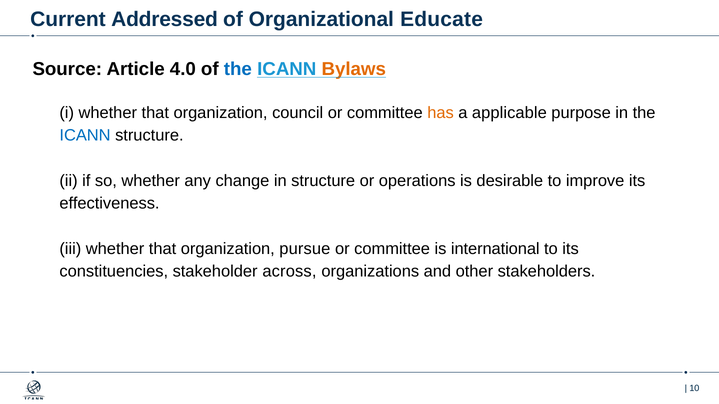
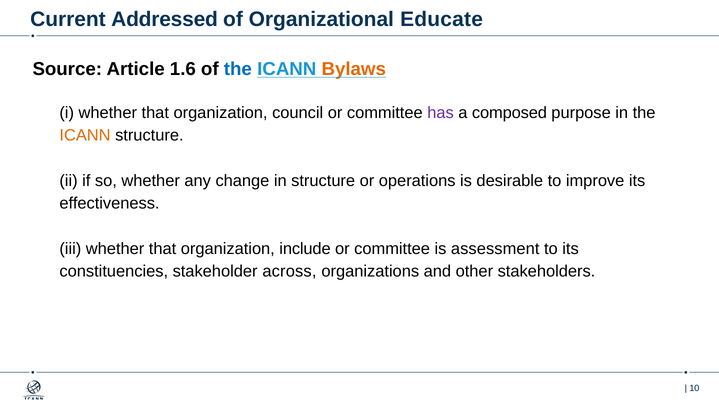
4.0: 4.0 -> 1.6 (183, 69)
has colour: orange -> purple (441, 113)
applicable: applicable -> composed (510, 113)
ICANN colour: blue -> orange (85, 136)
pursue: pursue -> include (305, 249)
international: international -> assessment (495, 249)
